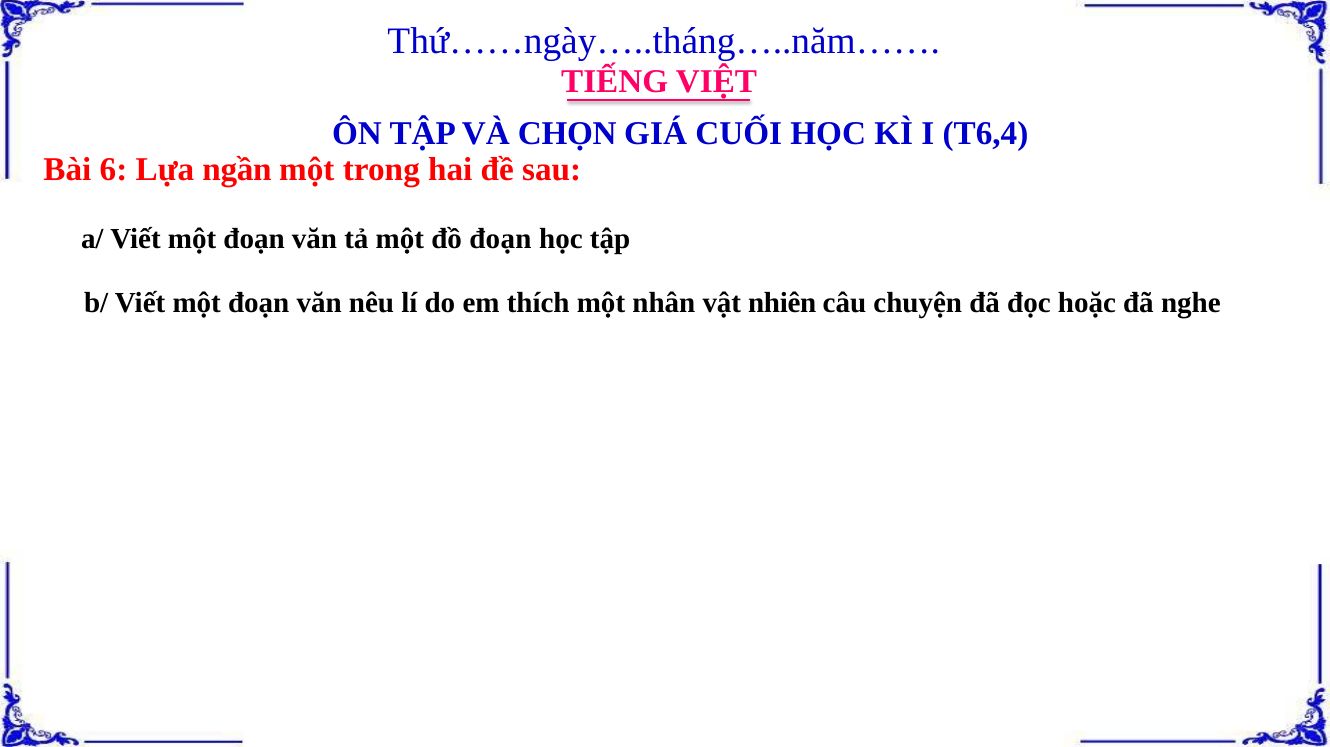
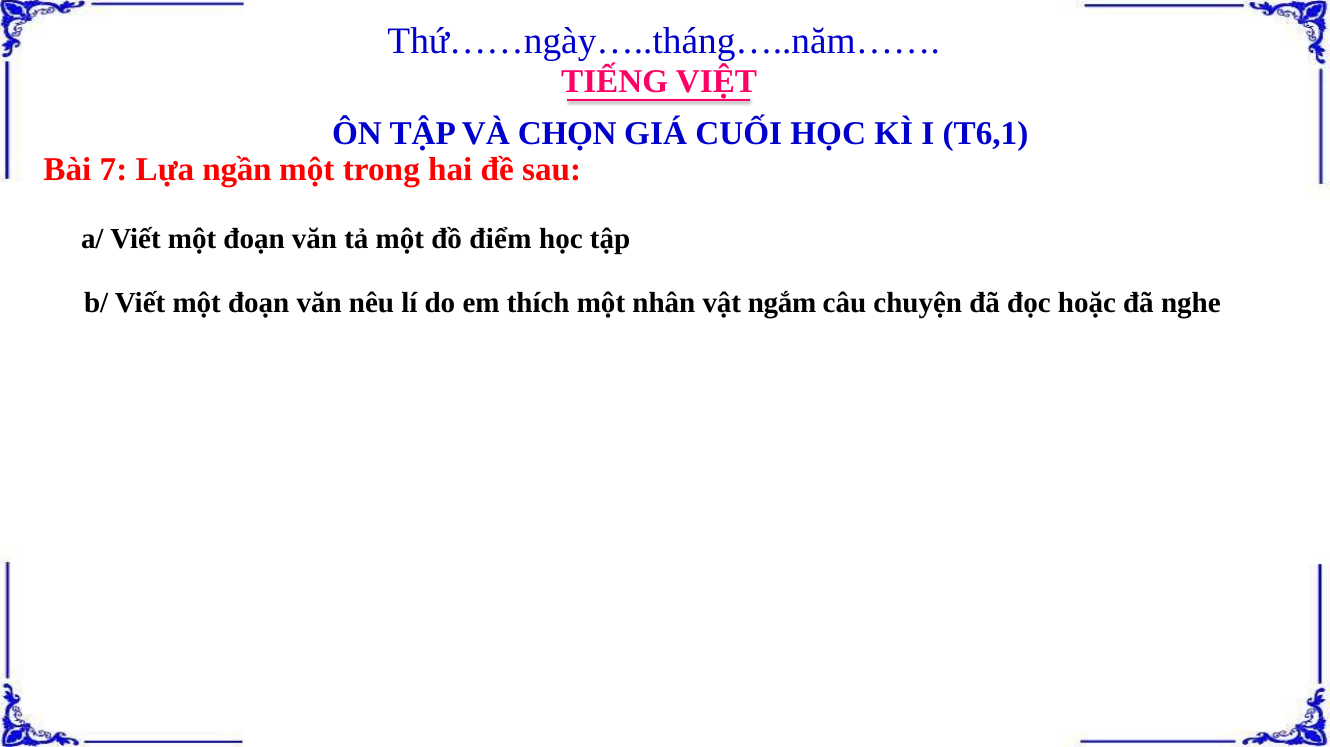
T6,4: T6,4 -> T6,1 (985, 134)
6: 6 -> 7 (114, 169)
đồ đoạn: đoạn -> điểm (500, 239)
nhiên: nhiên -> ngắm (782, 303)
